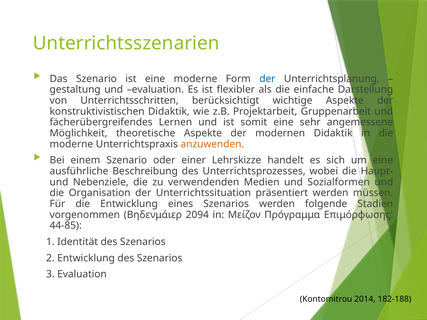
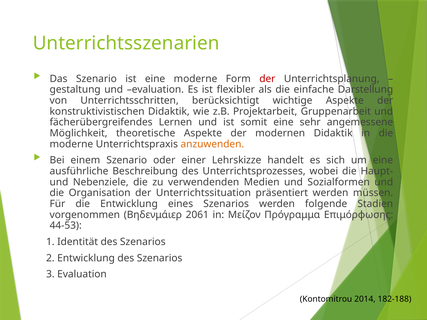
der colour: blue -> red (267, 79)
2094: 2094 -> 2061 (197, 215)
44-85: 44-85 -> 44-53 (66, 226)
